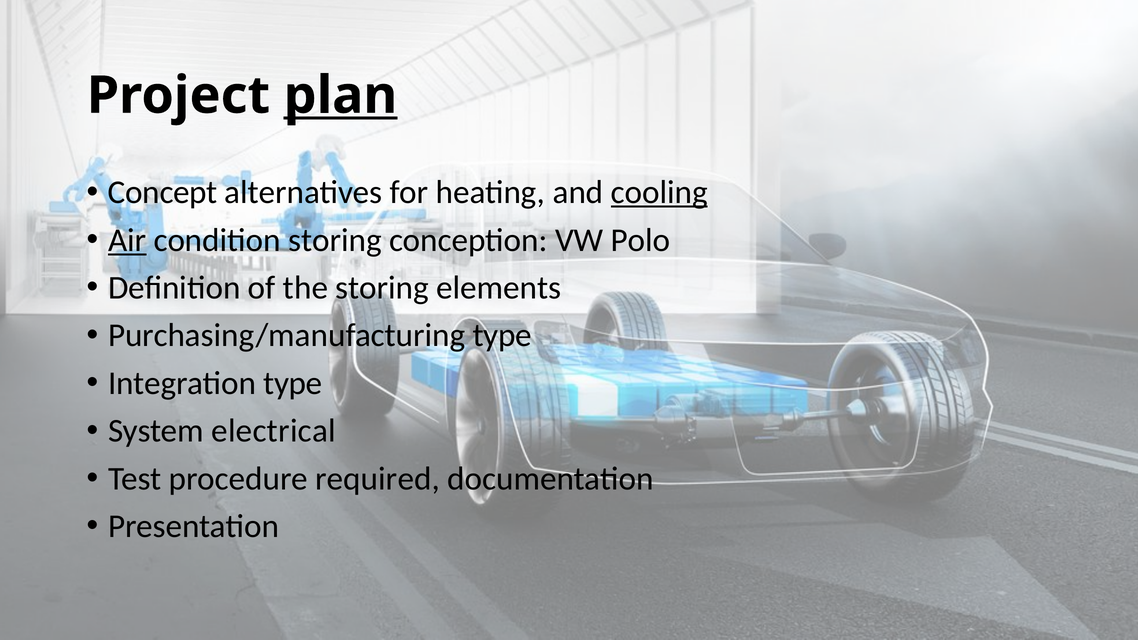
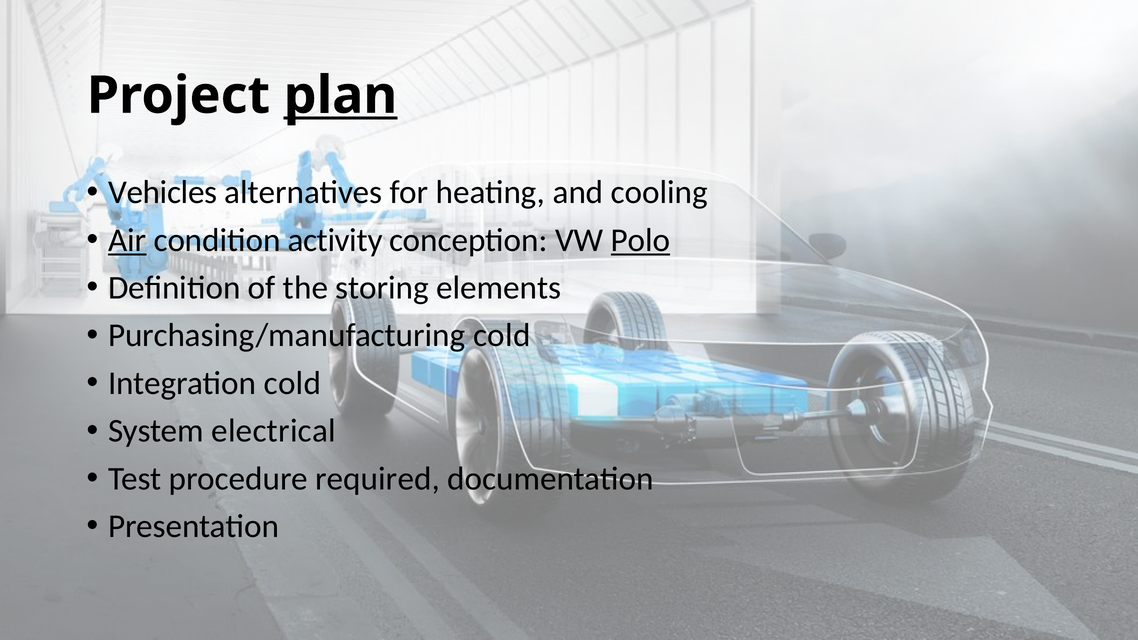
Concept: Concept -> Vehicles (163, 192)
cooling underline: present -> none (659, 192)
condition storing: storing -> activity (335, 240)
Polo underline: none -> present (640, 240)
Purchasing/manufacturing type: type -> cold (502, 336)
Integration type: type -> cold (293, 383)
